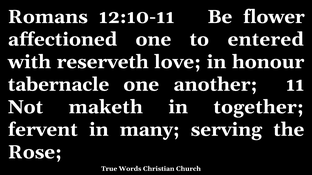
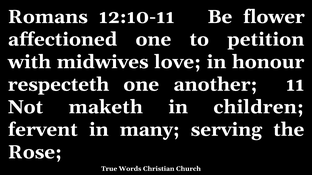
entered: entered -> petition (266, 39)
reserveth: reserveth -> midwives (103, 62)
tabernacle: tabernacle -> respecteth (58, 85)
together: together -> children (259, 107)
